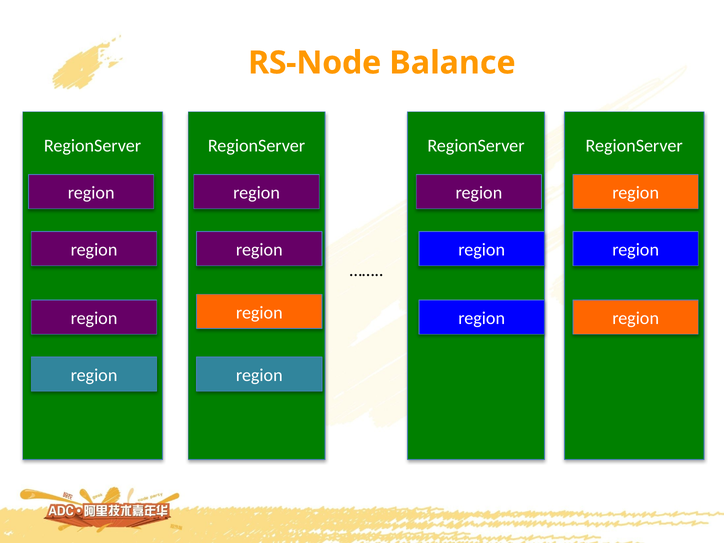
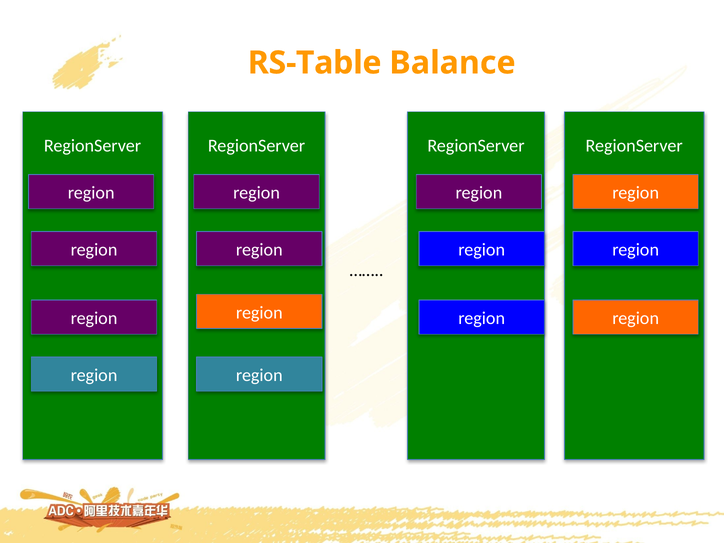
RS-Node: RS-Node -> RS-Table (315, 63)
